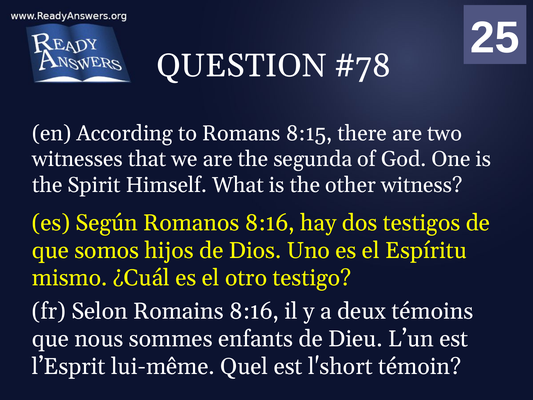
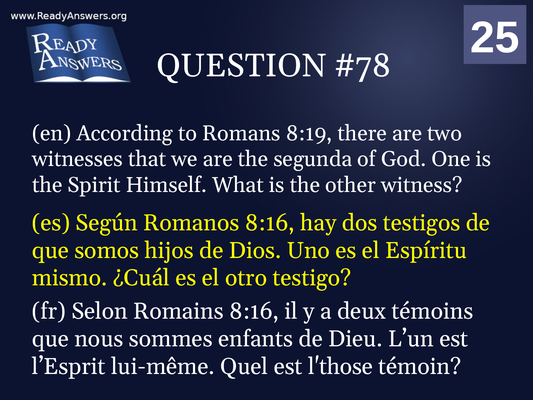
8:15: 8:15 -> 8:19 (309, 133)
l'short: l'short -> l'those (340, 366)
